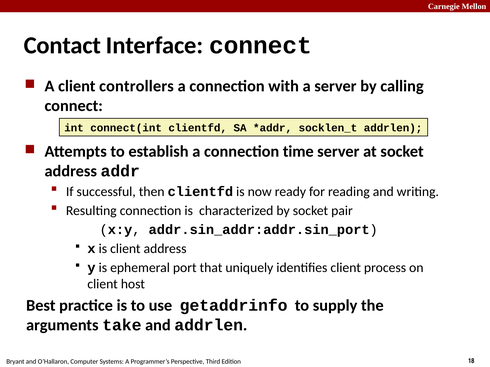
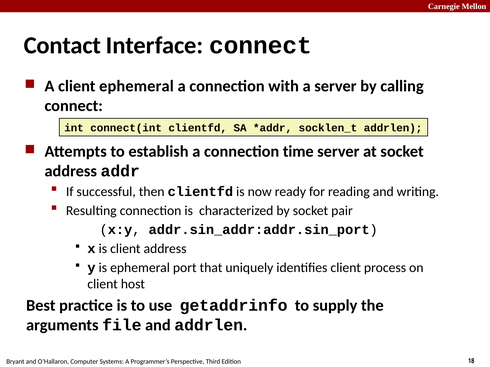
client controllers: controllers -> ephemeral (136, 86)
take: take -> file (122, 325)
